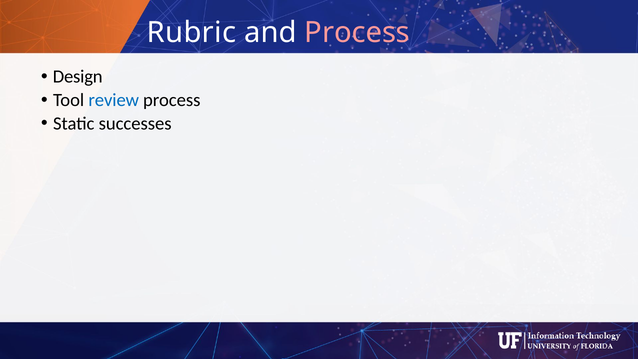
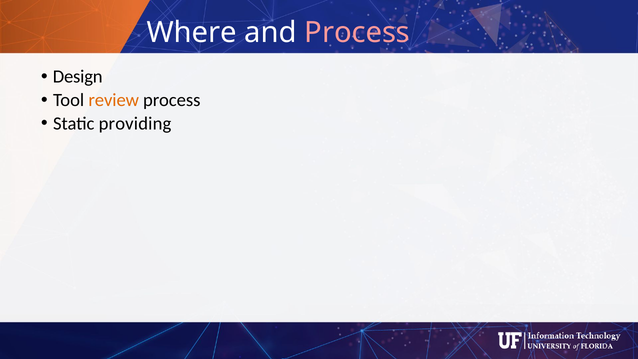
Rubric: Rubric -> Where (192, 32)
review colour: blue -> orange (114, 100)
successes: successes -> providing (135, 124)
